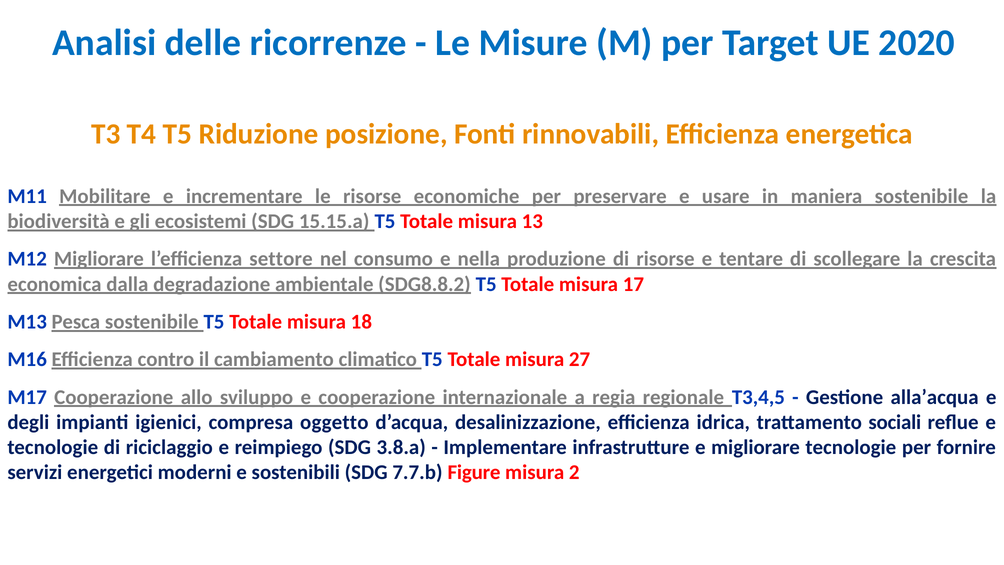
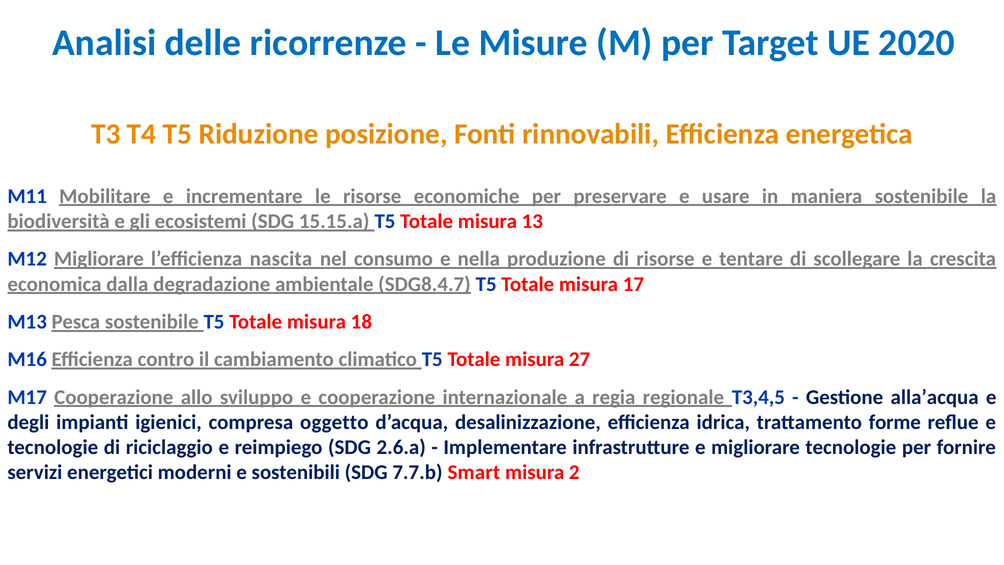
settore: settore -> nascita (281, 259)
SDG8.8.2: SDG8.8.2 -> SDG8.4.7 (424, 284)
sociali: sociali -> forme (895, 422)
3.8.a: 3.8.a -> 2.6.a (401, 447)
Figure: Figure -> Smart (474, 472)
